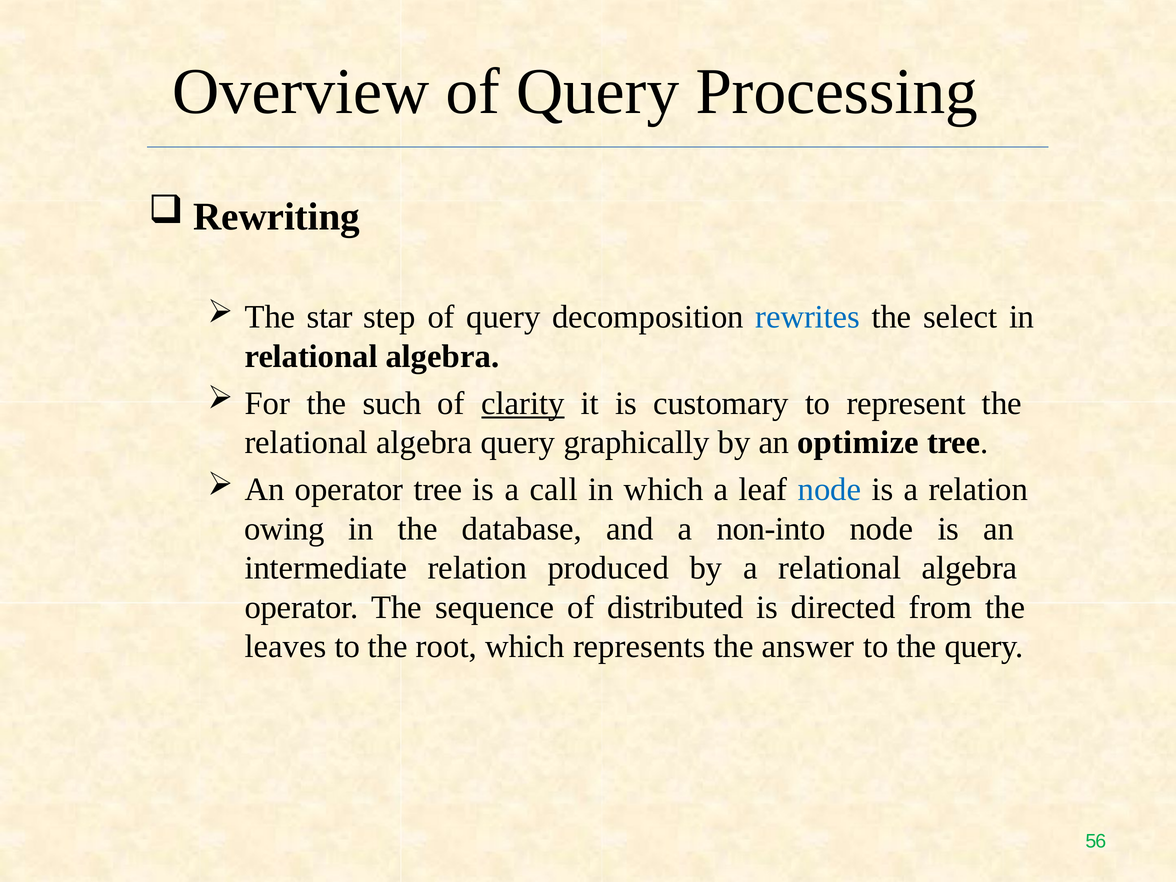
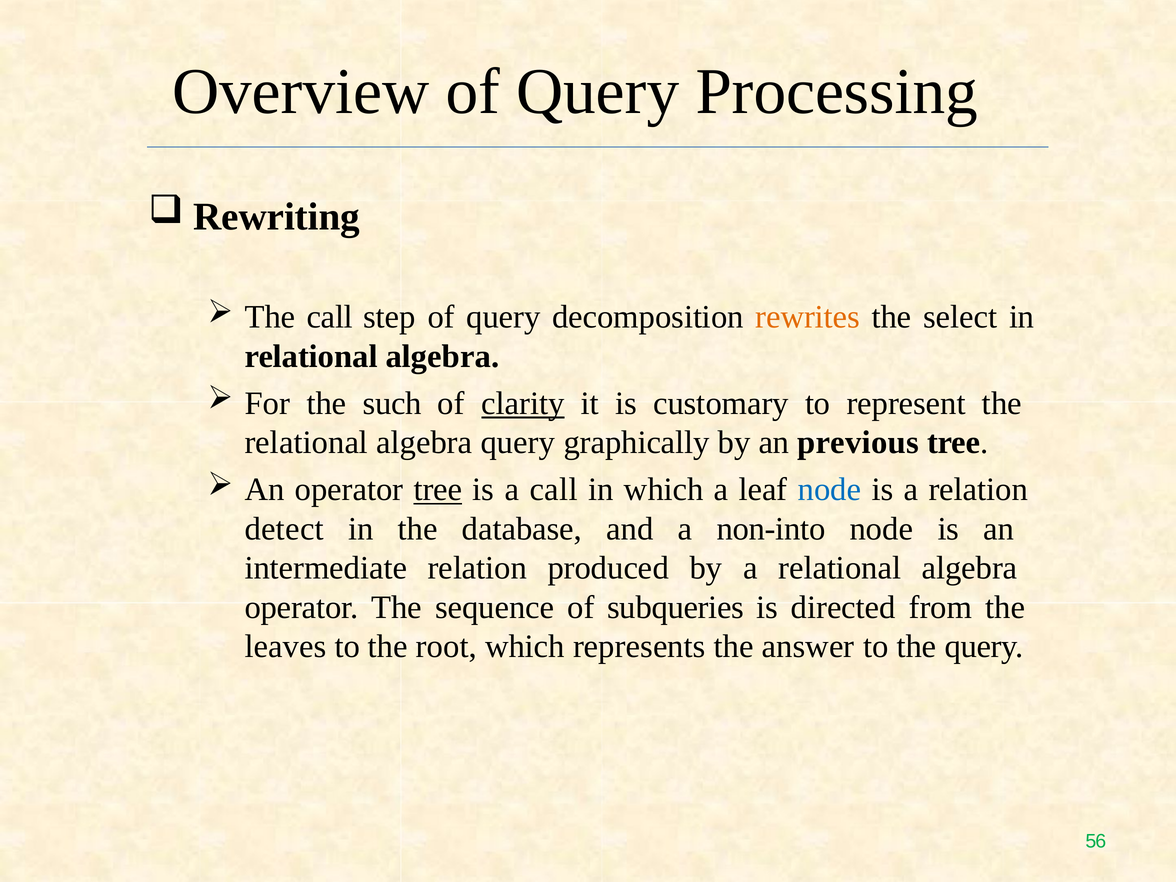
The star: star -> call (330, 317)
rewrites colour: blue -> orange (808, 317)
optimize: optimize -> previous (858, 443)
tree underline: none -> present (438, 490)
owing: owing -> detect (284, 529)
distributed: distributed -> subqueries (675, 607)
